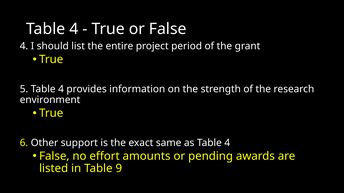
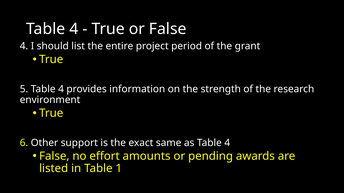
9: 9 -> 1 (119, 169)
